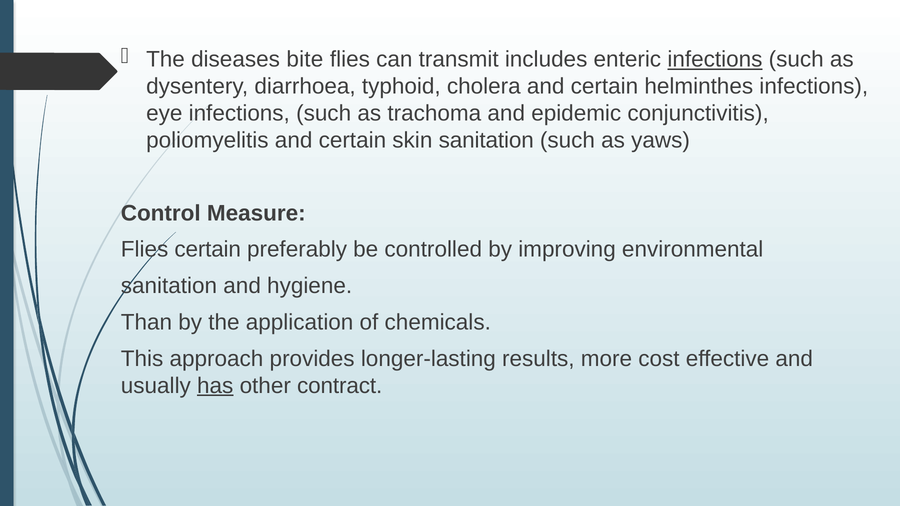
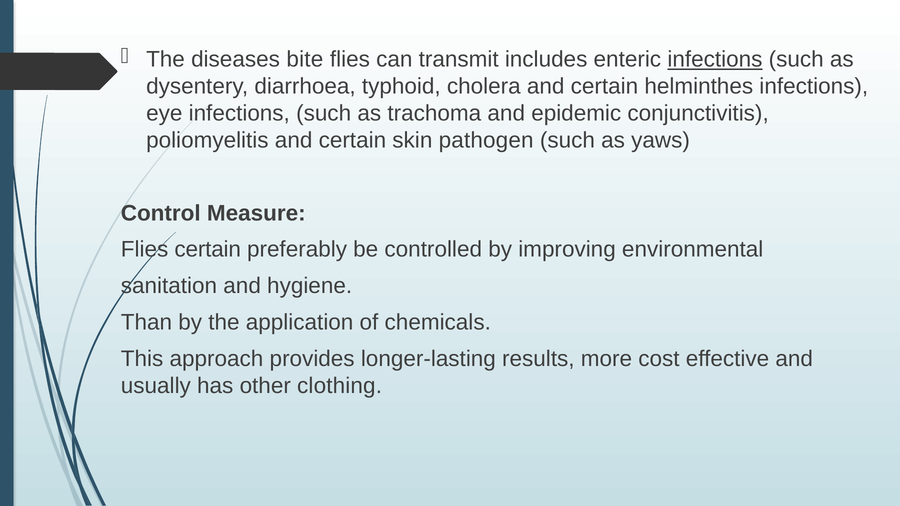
skin sanitation: sanitation -> pathogen (486, 140)
has underline: present -> none (215, 386)
contract: contract -> clothing (340, 386)
